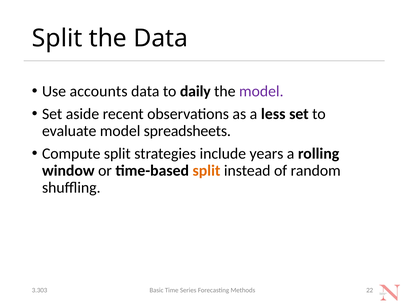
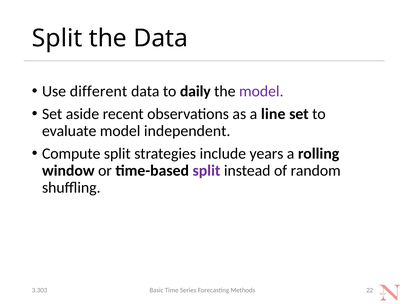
accounts: accounts -> different (99, 91)
less: less -> line (273, 114)
spreadsheets: spreadsheets -> independent (187, 131)
split colour: orange -> purple (206, 171)
